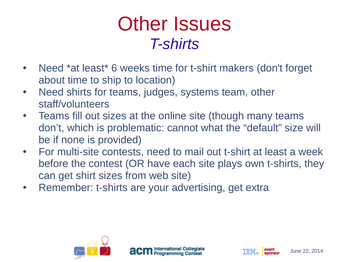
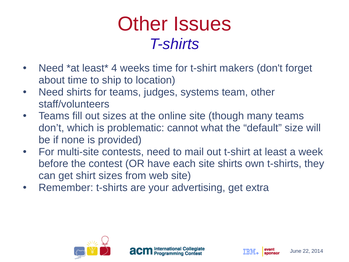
6: 6 -> 4 (114, 68)
site plays: plays -> shirts (230, 164)
